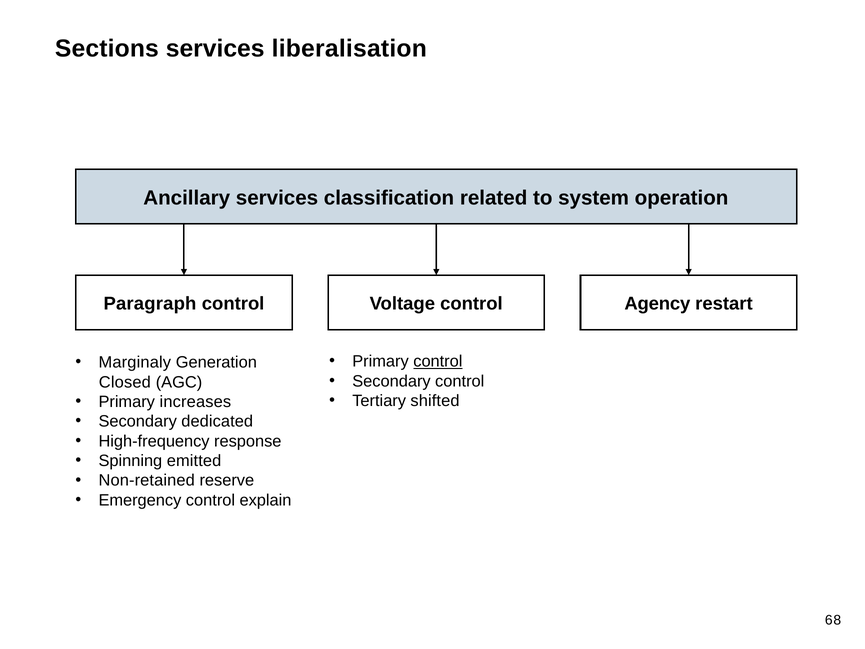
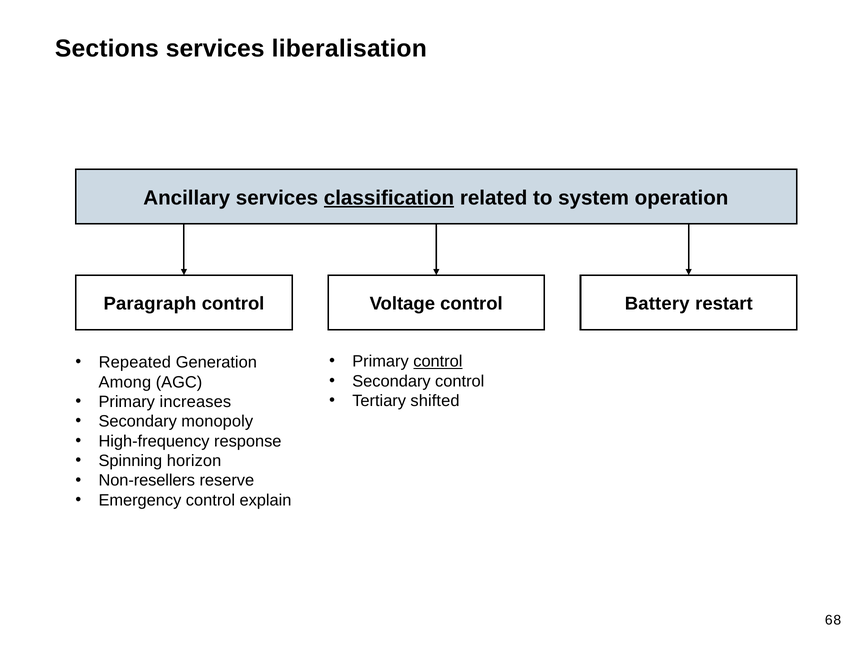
classification underline: none -> present (389, 198)
Agency: Agency -> Battery (657, 304)
Marginaly: Marginaly -> Repeated (135, 363)
Closed: Closed -> Among (125, 383)
dedicated: dedicated -> monopoly (217, 422)
emitted: emitted -> horizon (194, 461)
Non-retained: Non-retained -> Non-resellers (147, 481)
